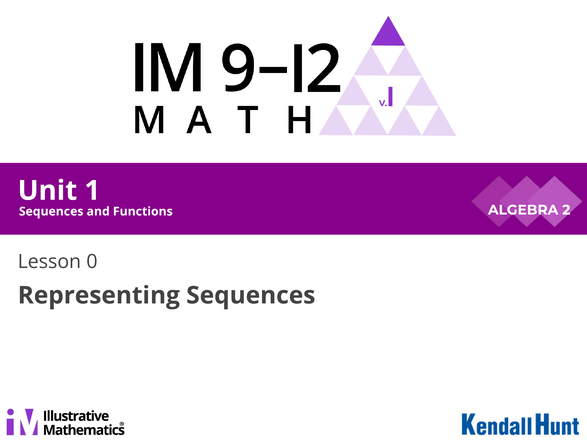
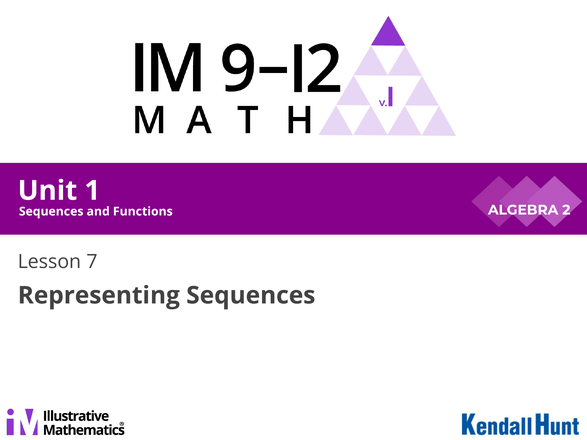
0: 0 -> 7 (92, 262)
